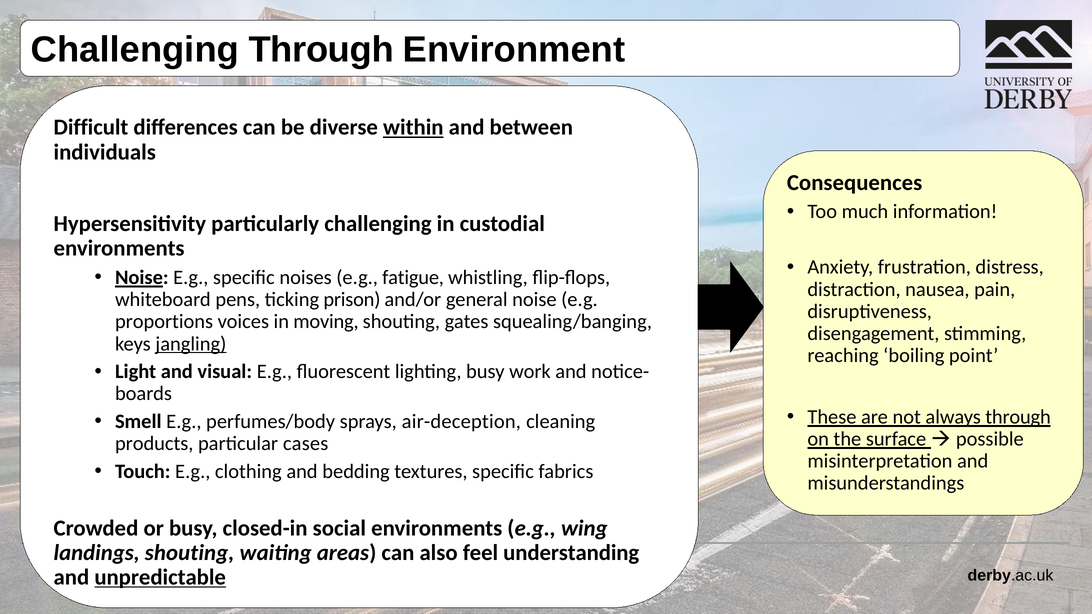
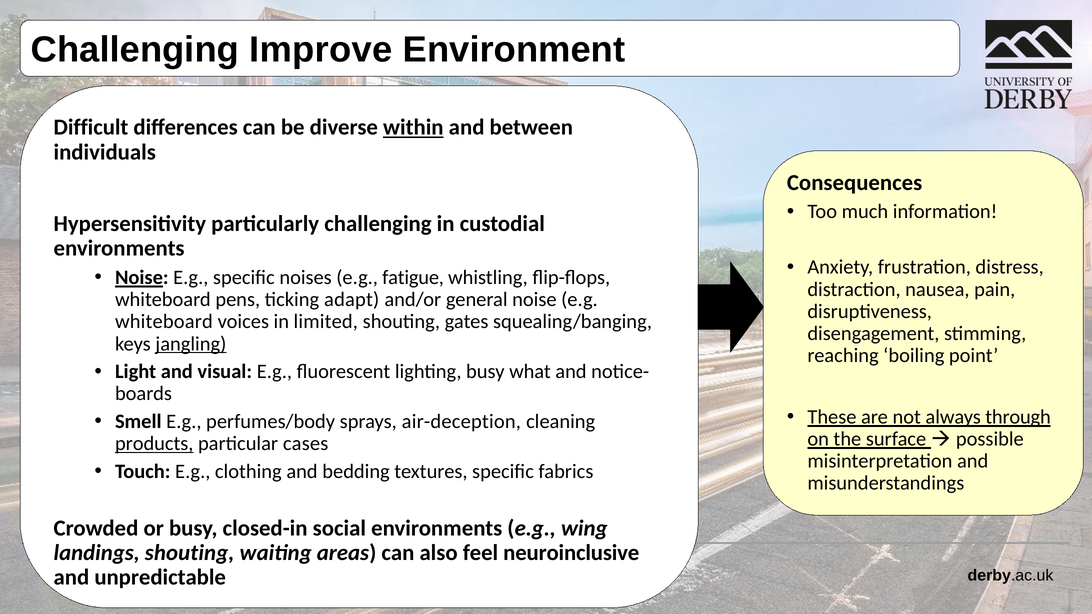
Challenging Through: Through -> Improve (321, 50)
prison: prison -> adapt (352, 300)
proportions: proportions -> whiteboard (164, 322)
moving: moving -> limited (326, 322)
work: work -> what (530, 372)
products underline: none -> present (154, 444)
understanding: understanding -> neuroinclusive (571, 553)
unpredictable underline: present -> none (160, 577)
